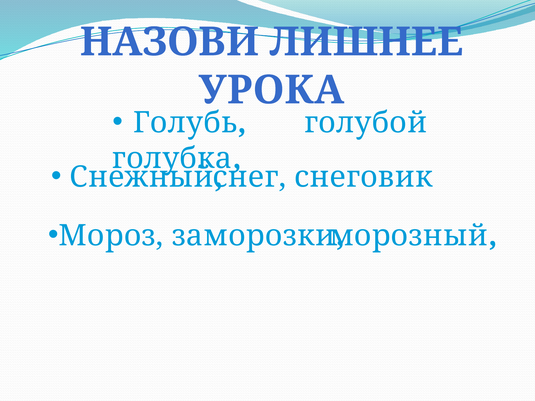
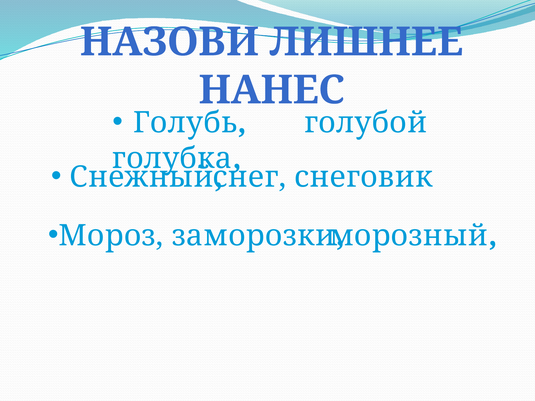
УРОКА: УРОКА -> НАНЕС (272, 90)
